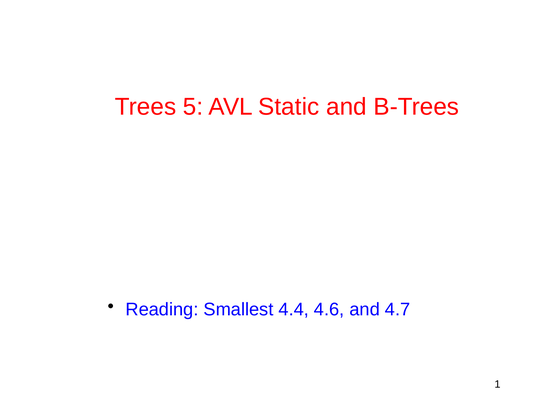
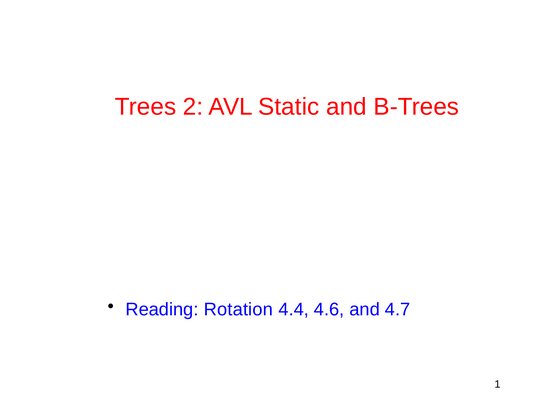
5: 5 -> 2 (193, 107)
Smallest: Smallest -> Rotation (238, 309)
